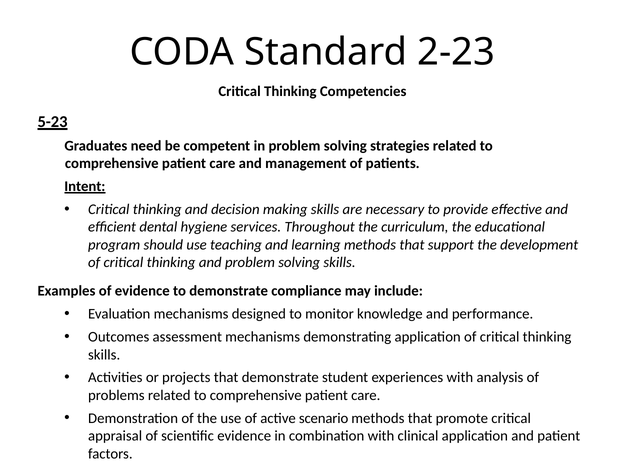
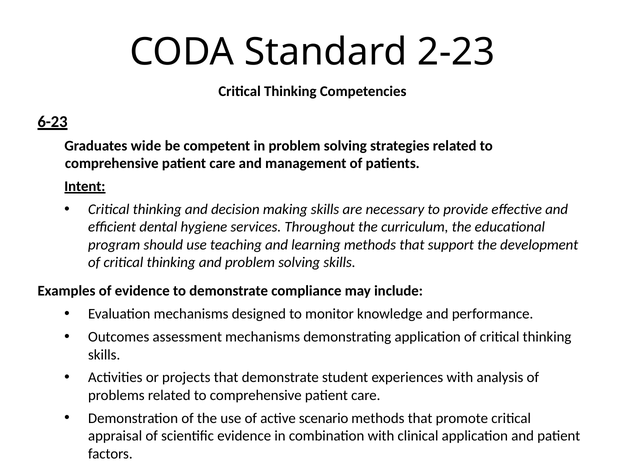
5-23: 5-23 -> 6-23 (53, 122)
need: need -> wide (146, 146)
